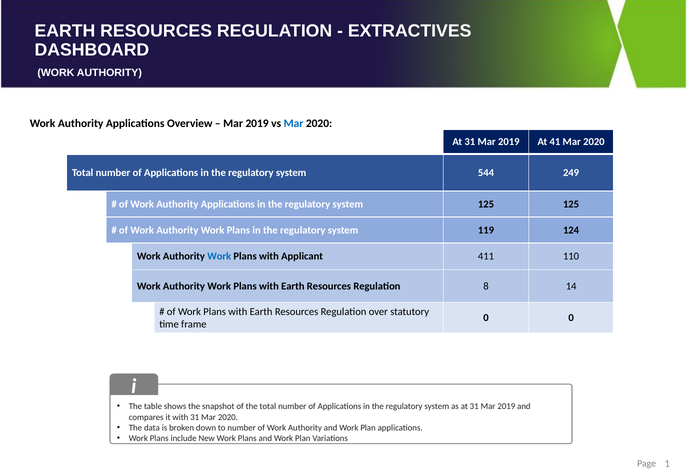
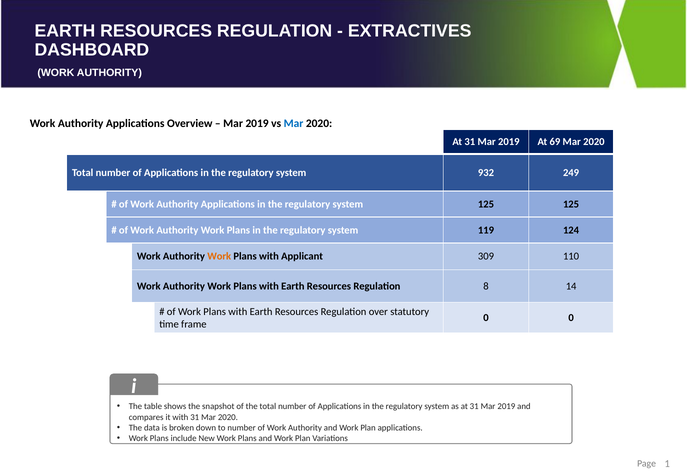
41: 41 -> 69 (555, 142)
544: 544 -> 932 (486, 172)
Work colour: blue -> orange (219, 256)
411: 411 -> 309 (486, 256)
